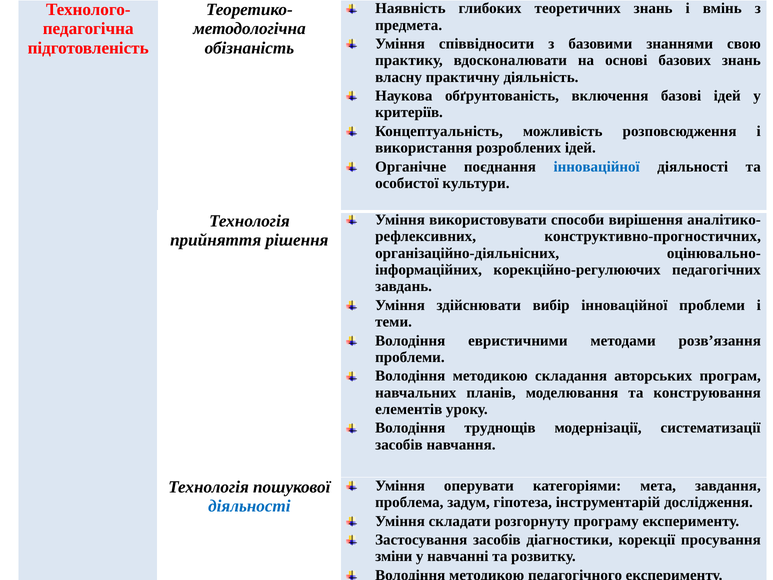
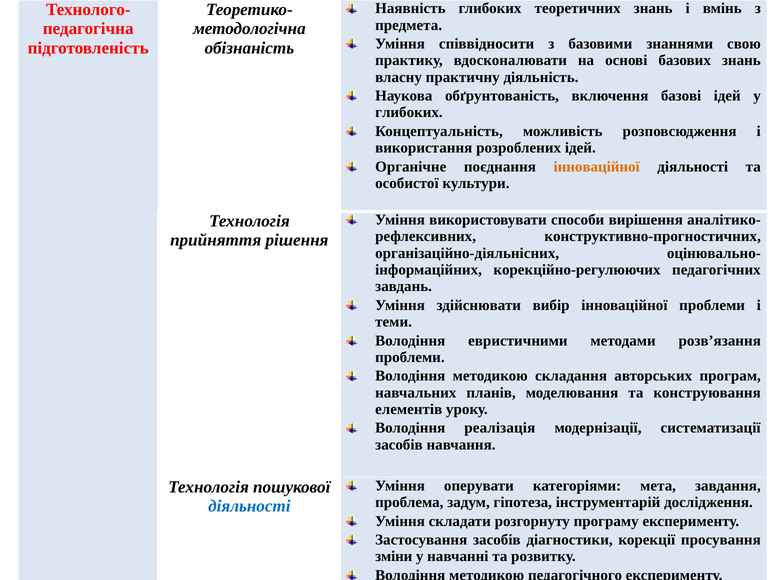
критеріїв: критеріїв -> глибоких (409, 112)
інноваційної colour: blue -> orange (597, 167)
труднощів: труднощів -> реалізація (500, 428)
